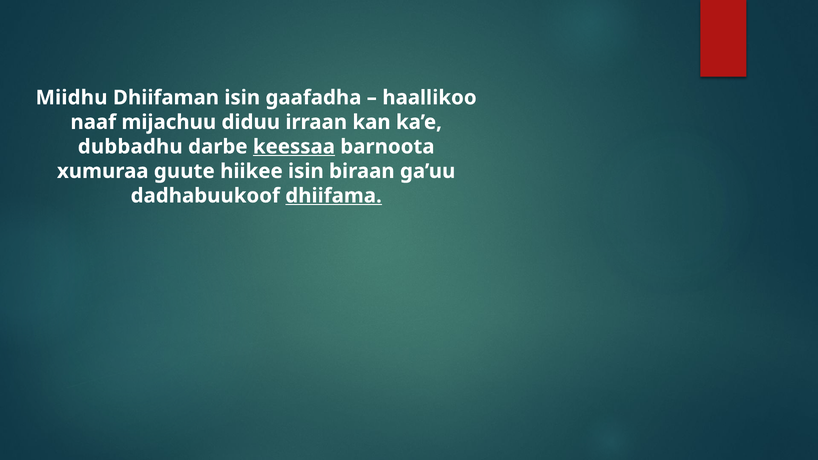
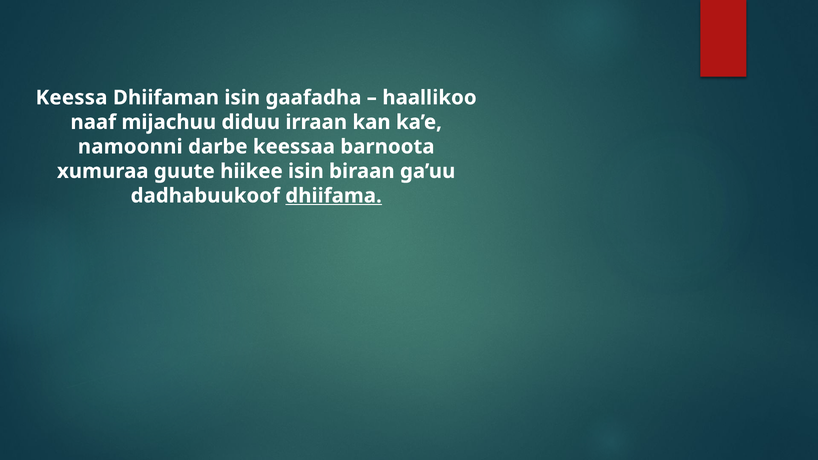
Miidhu: Miidhu -> Keessa (72, 98)
dubbadhu: dubbadhu -> namoonni (130, 147)
keessaa underline: present -> none (294, 147)
